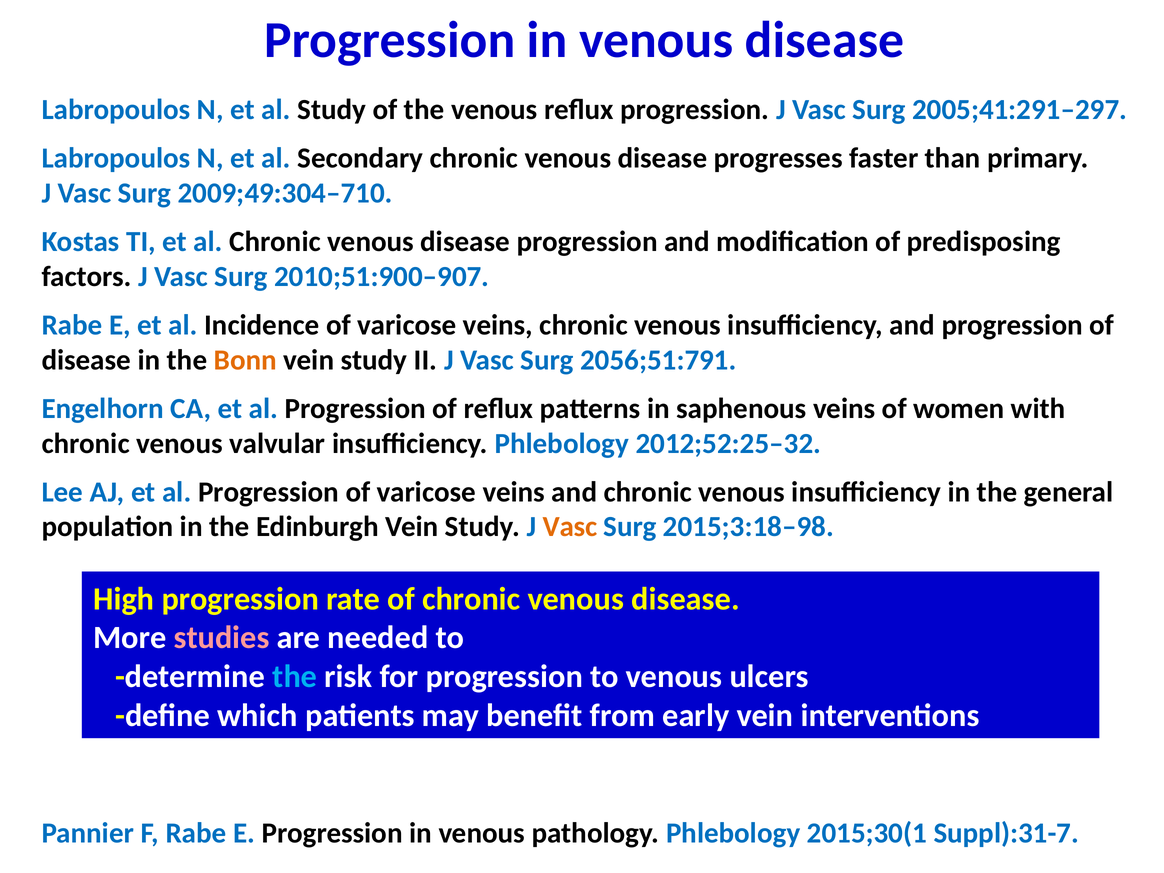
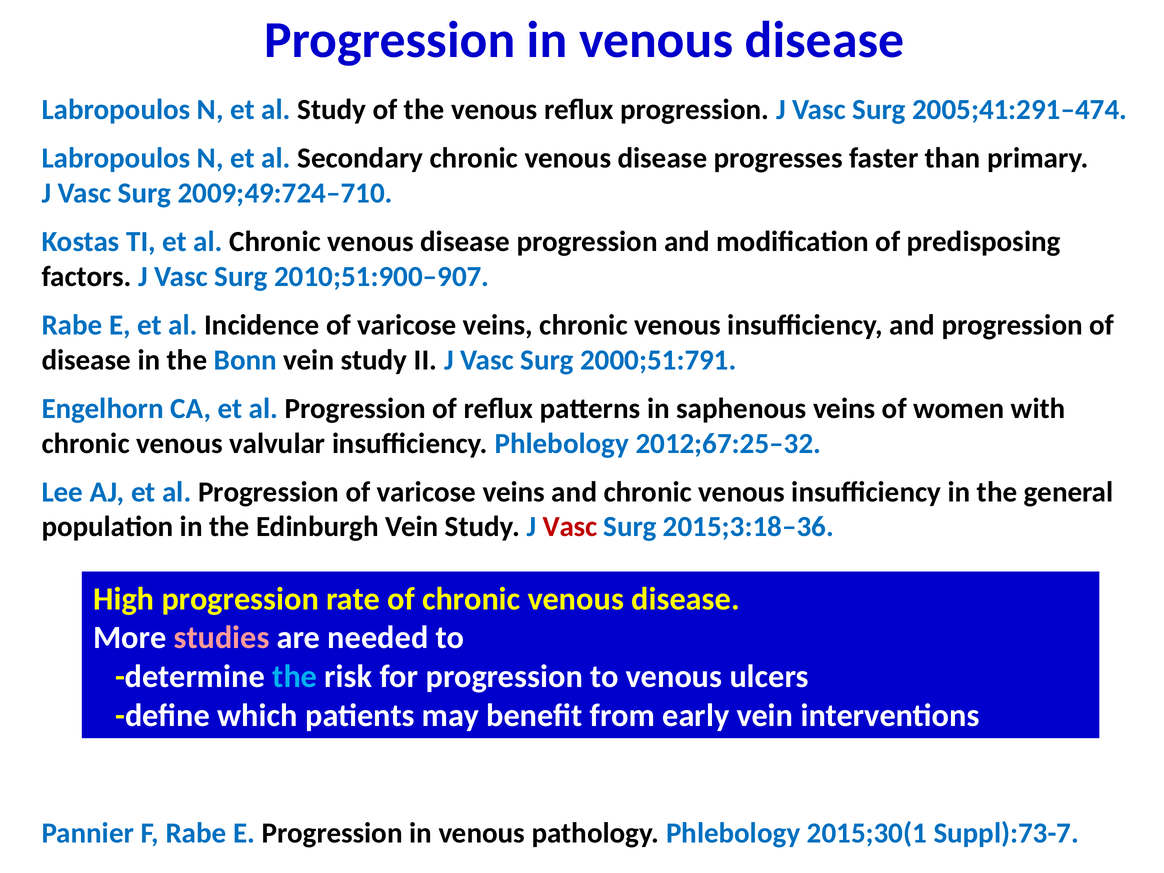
2005;41:291–297: 2005;41:291–297 -> 2005;41:291–474 (1020, 110)
2009;49:304–710: 2009;49:304–710 -> 2009;49:724–710 (285, 193)
Bonn colour: orange -> blue (245, 360)
2056;51:791: 2056;51:791 -> 2000;51:791 (658, 360)
2012;52:25–32: 2012;52:25–32 -> 2012;67:25–32 (728, 443)
Vasc colour: orange -> red (570, 527)
2015;3:18–98: 2015;3:18–98 -> 2015;3:18–36 (748, 527)
Suppl):31-7: Suppl):31-7 -> Suppl):73-7 (1006, 833)
